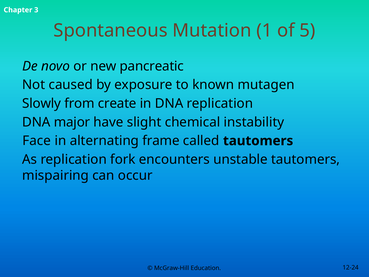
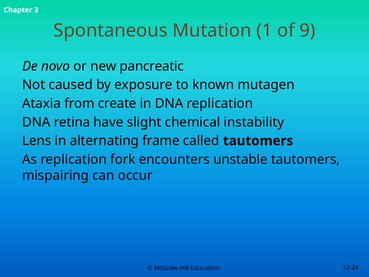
5: 5 -> 9 (307, 30)
Slowly: Slowly -> Ataxia (41, 103)
major: major -> retina (72, 122)
Face: Face -> Lens (37, 141)
